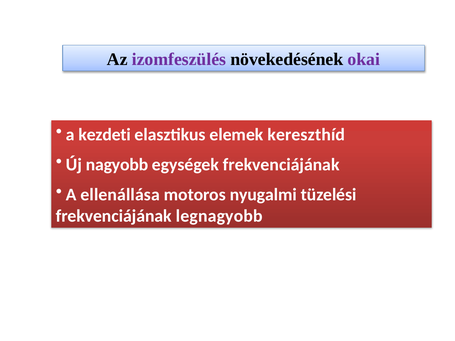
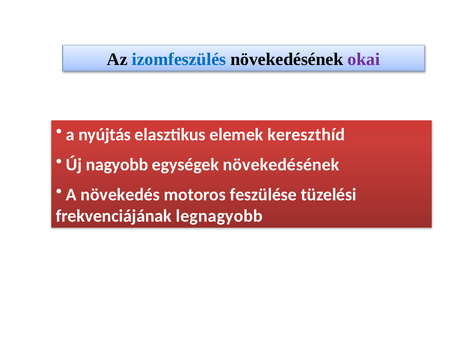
izomfeszülés colour: purple -> blue (179, 59)
kezdeti: kezdeti -> nyújtás (105, 135)
egységek frekvenciájának: frekvenciájának -> növekedésének (281, 165)
ellenállása: ellenállása -> növekedés (120, 195)
nyugalmi: nyugalmi -> feszülése (263, 195)
